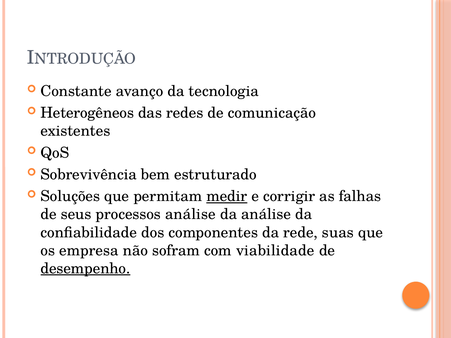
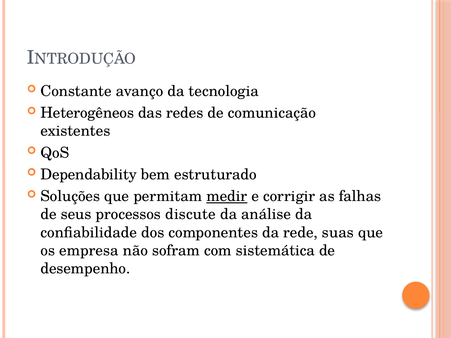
Sobrevivência: Sobrevivência -> Dependability (89, 175)
processos análise: análise -> discute (190, 215)
viabilidade: viabilidade -> sistemática (275, 251)
desempenho underline: present -> none (85, 269)
